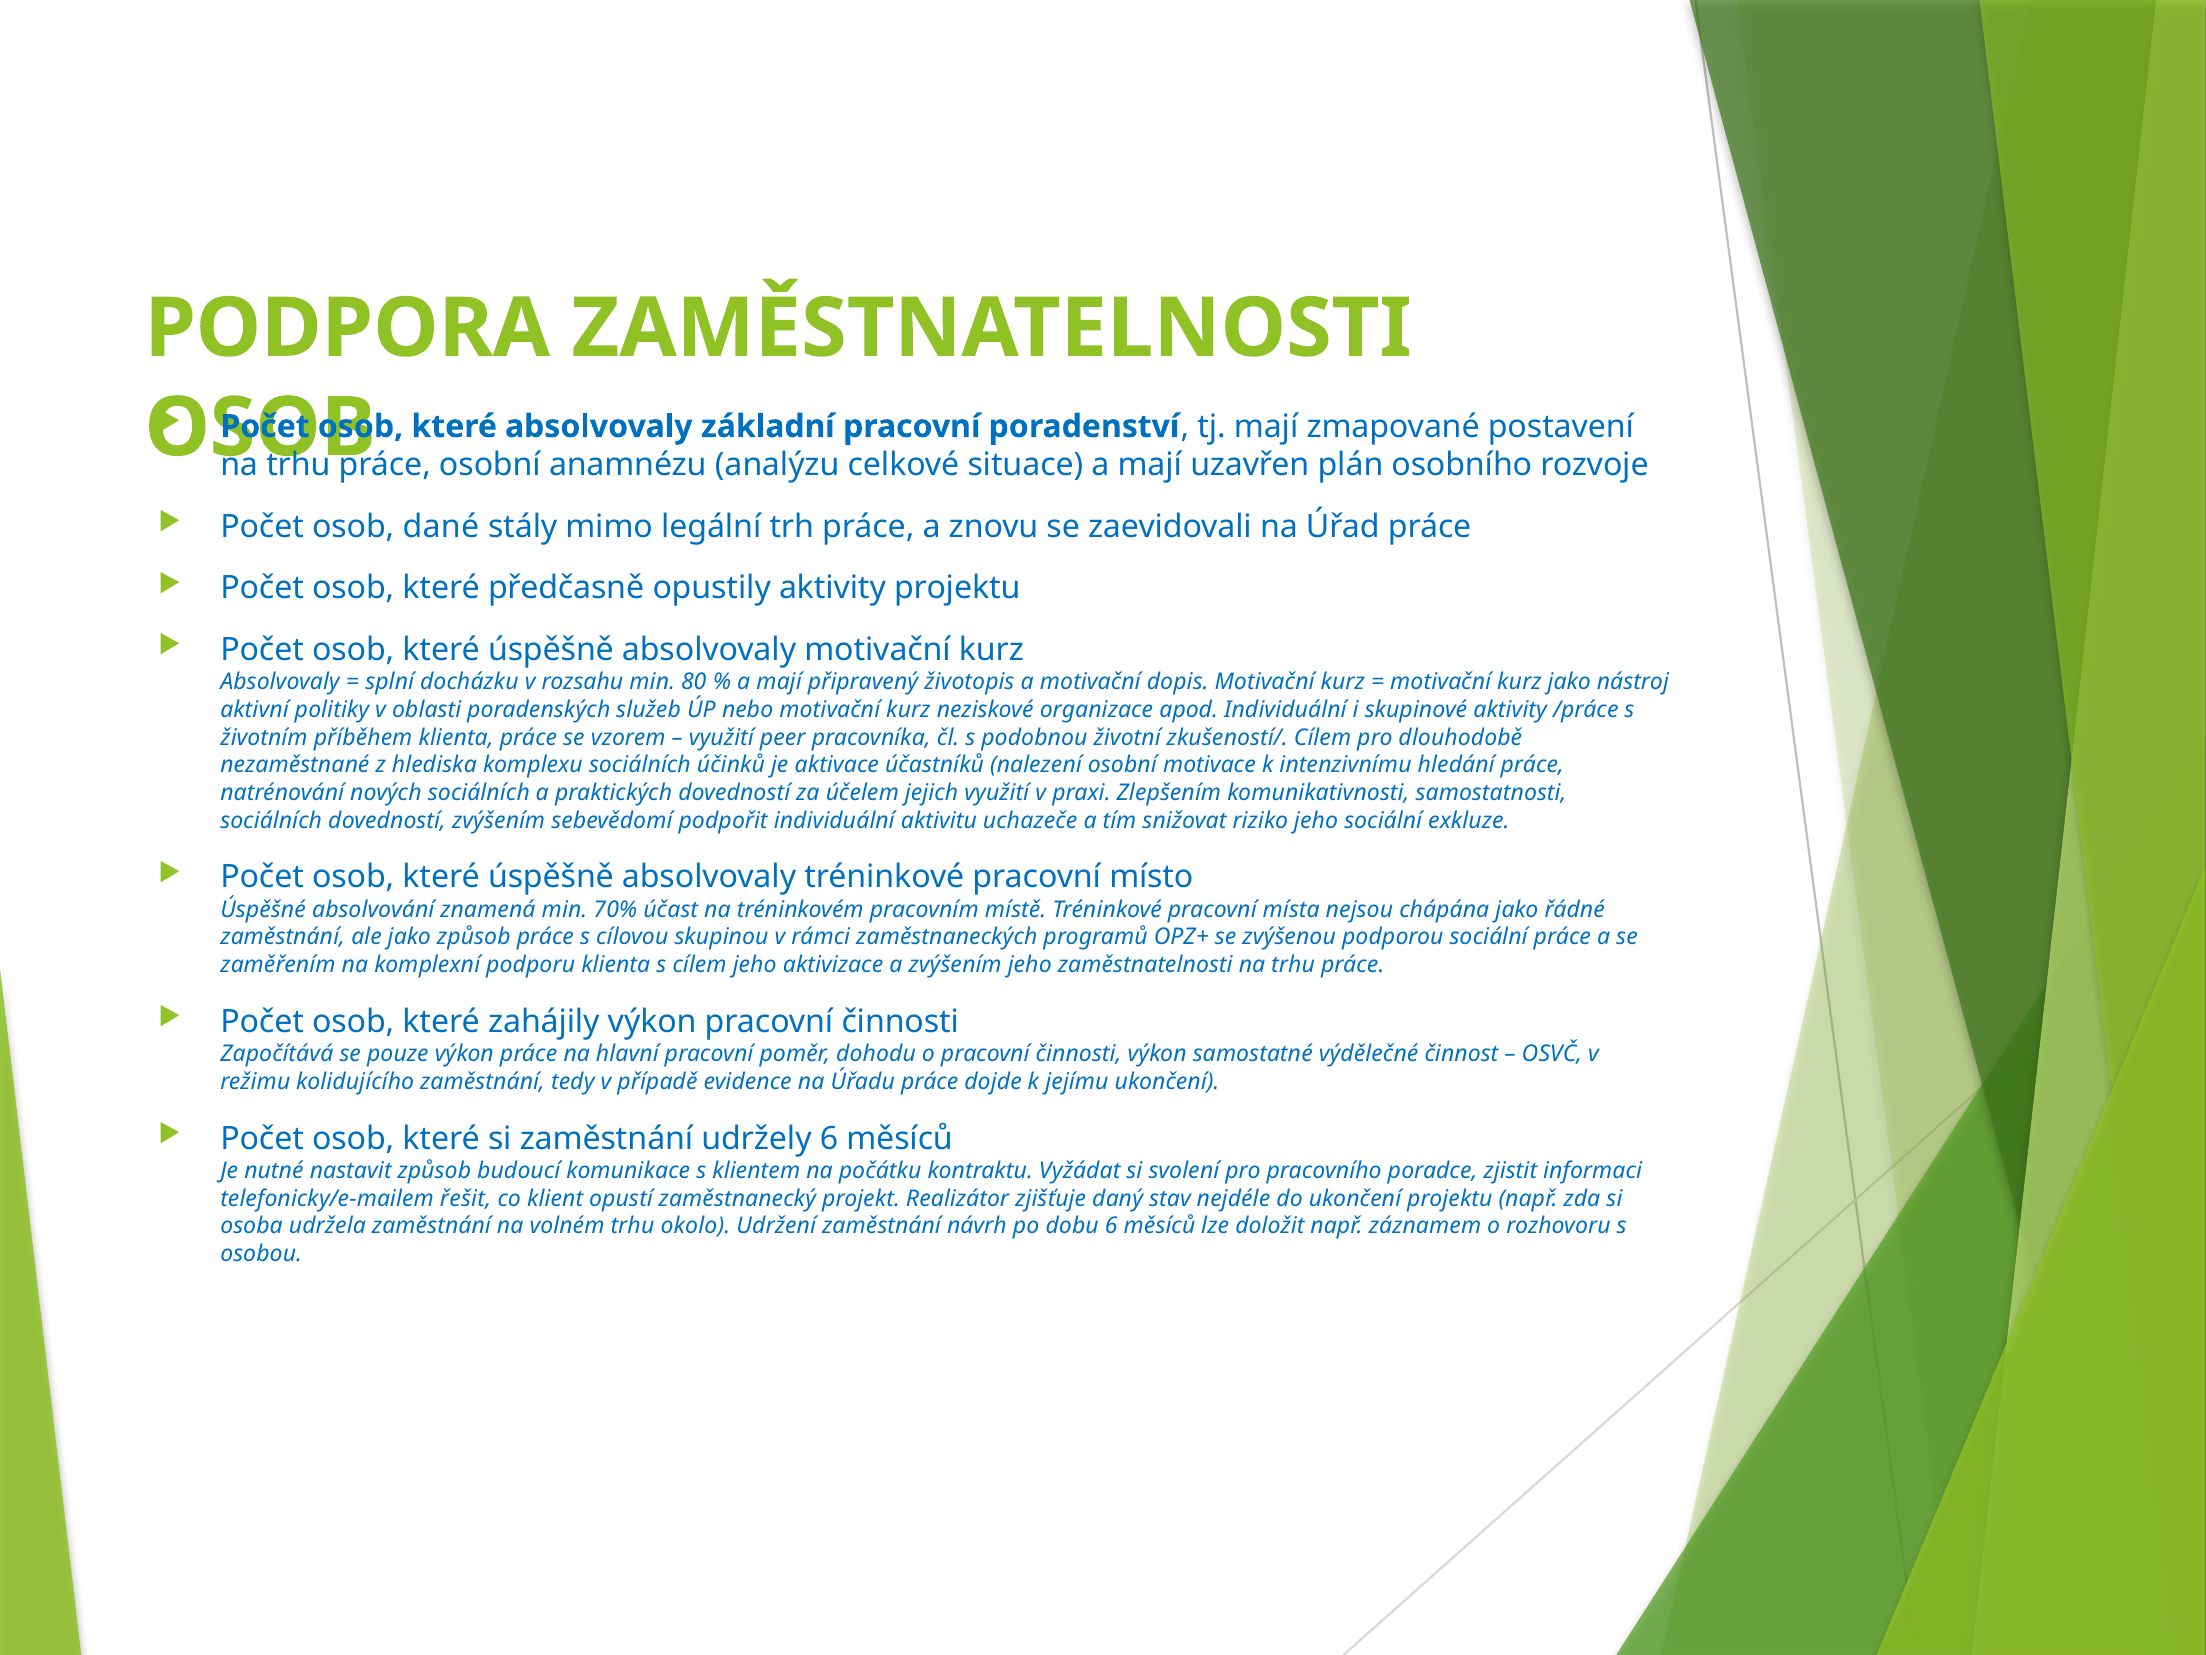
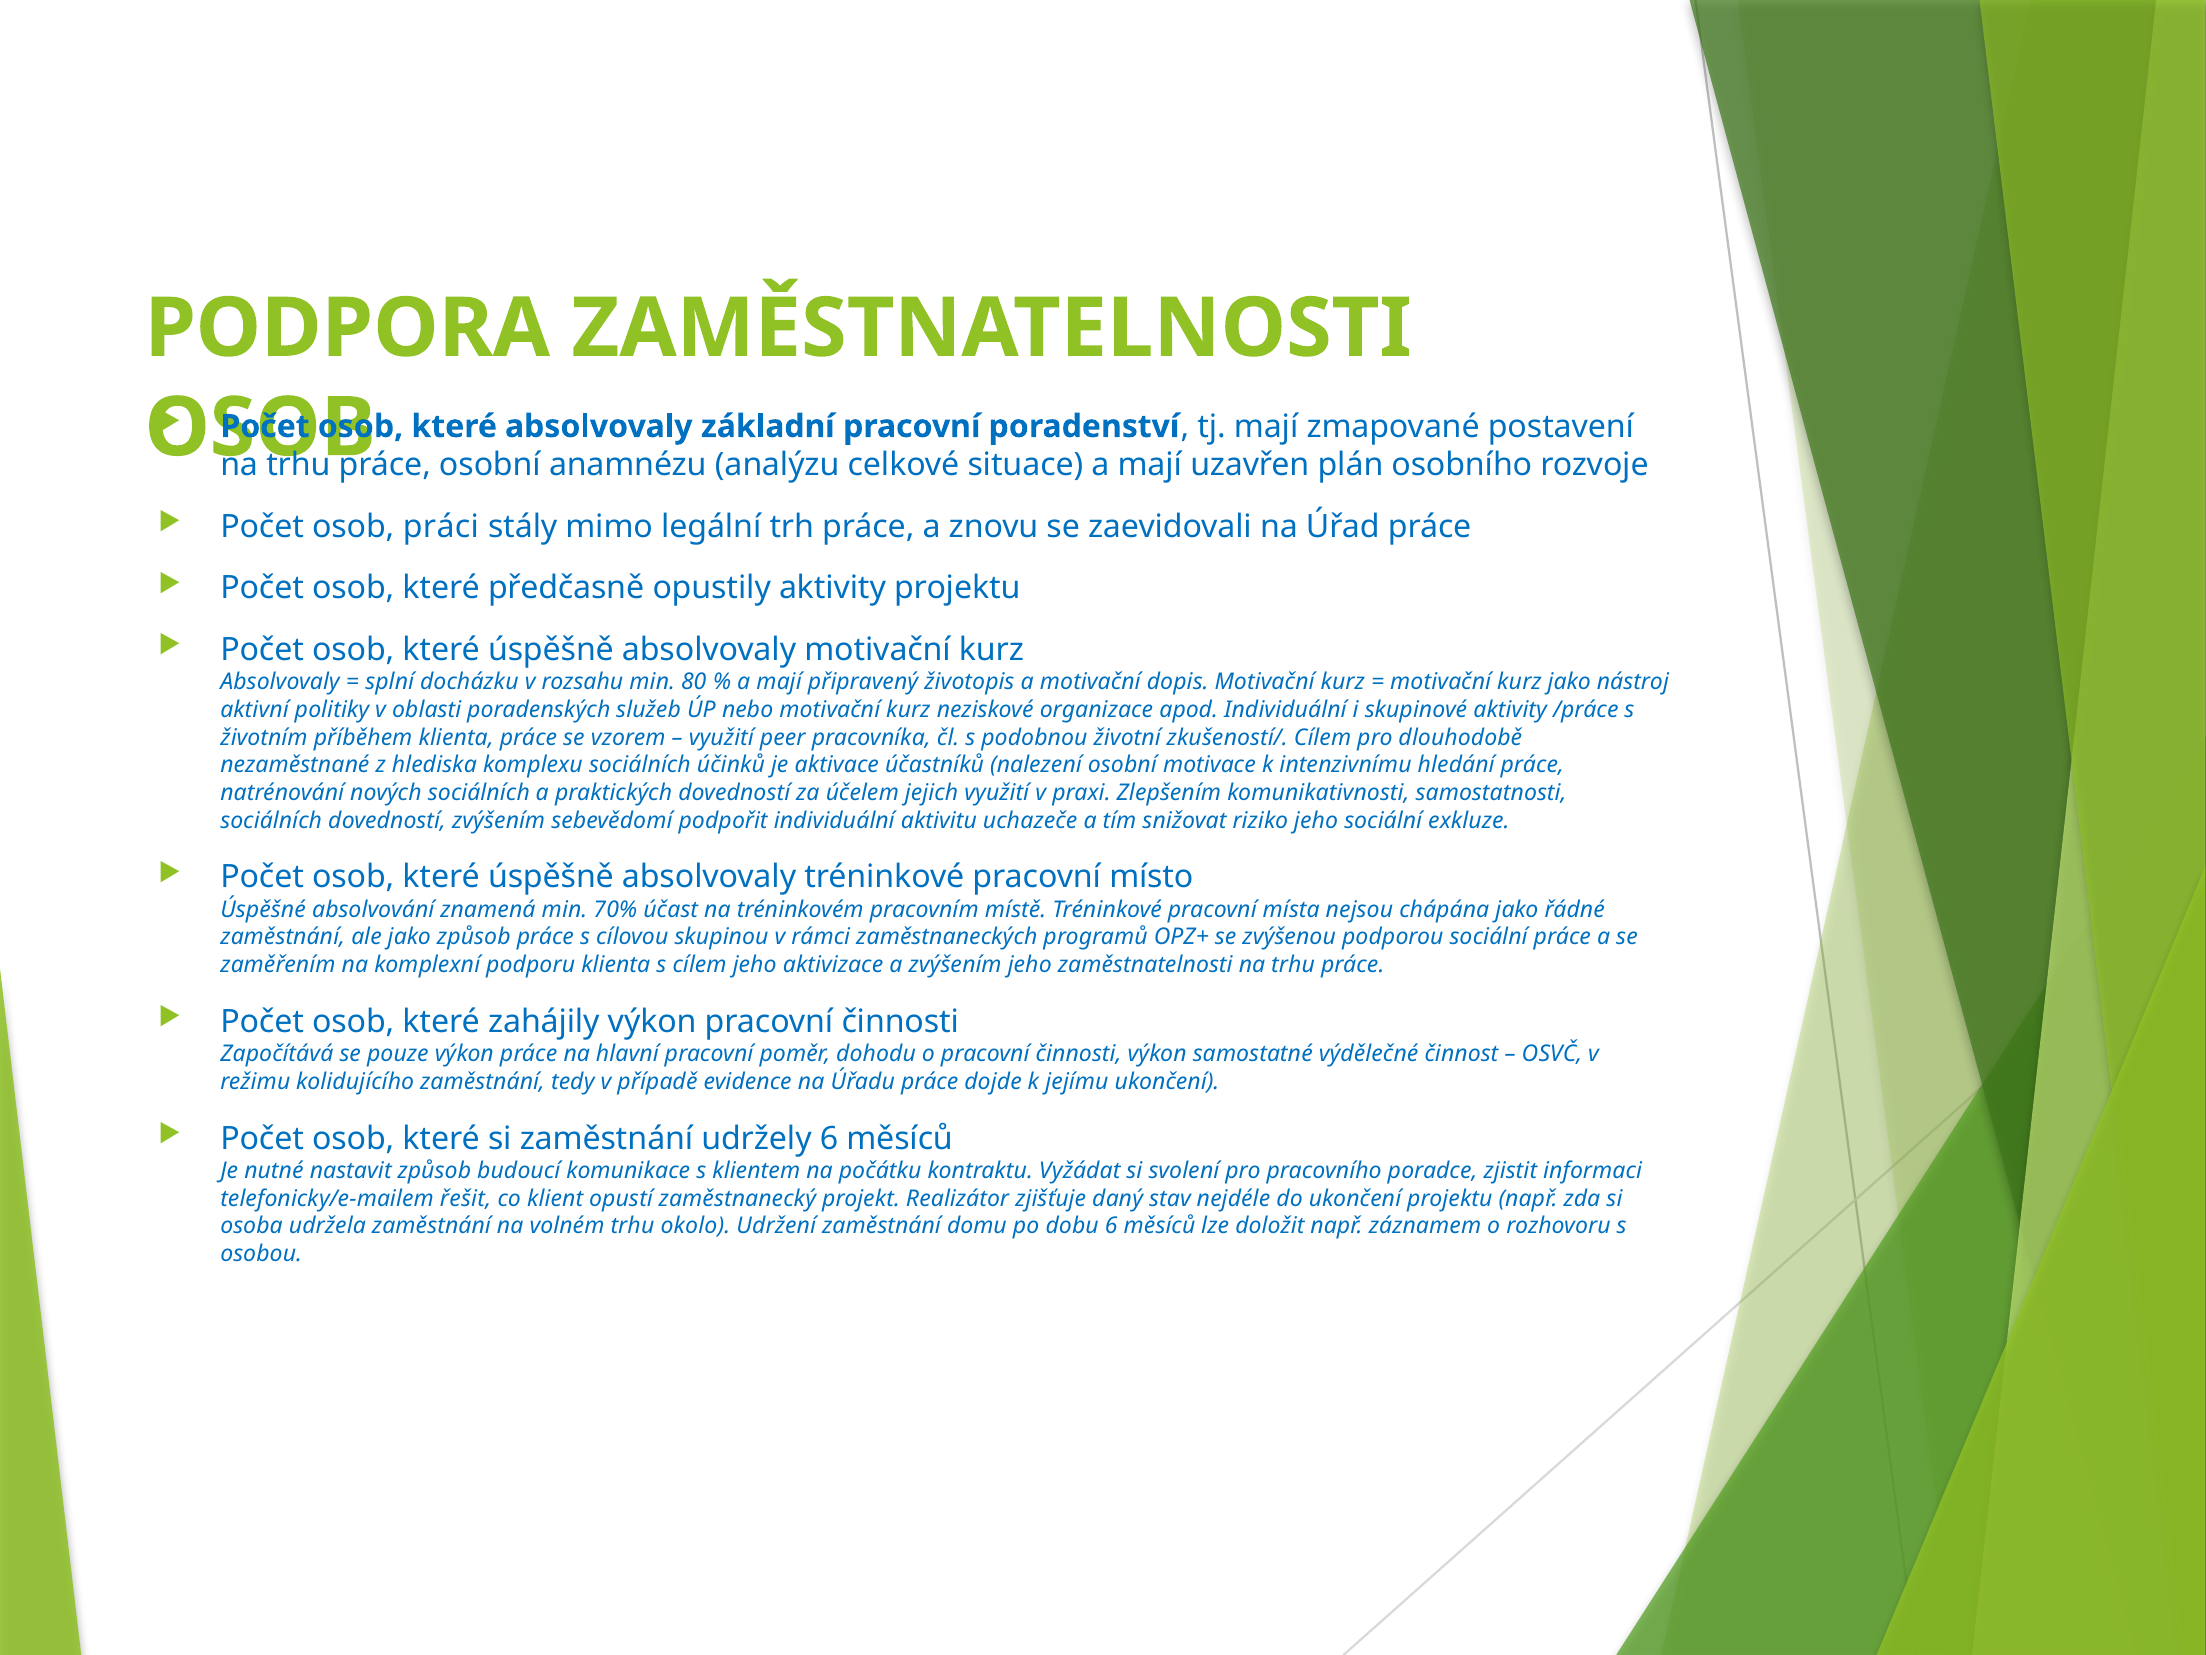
dané: dané -> práci (441, 526)
návrh: návrh -> domu (977, 1226)
